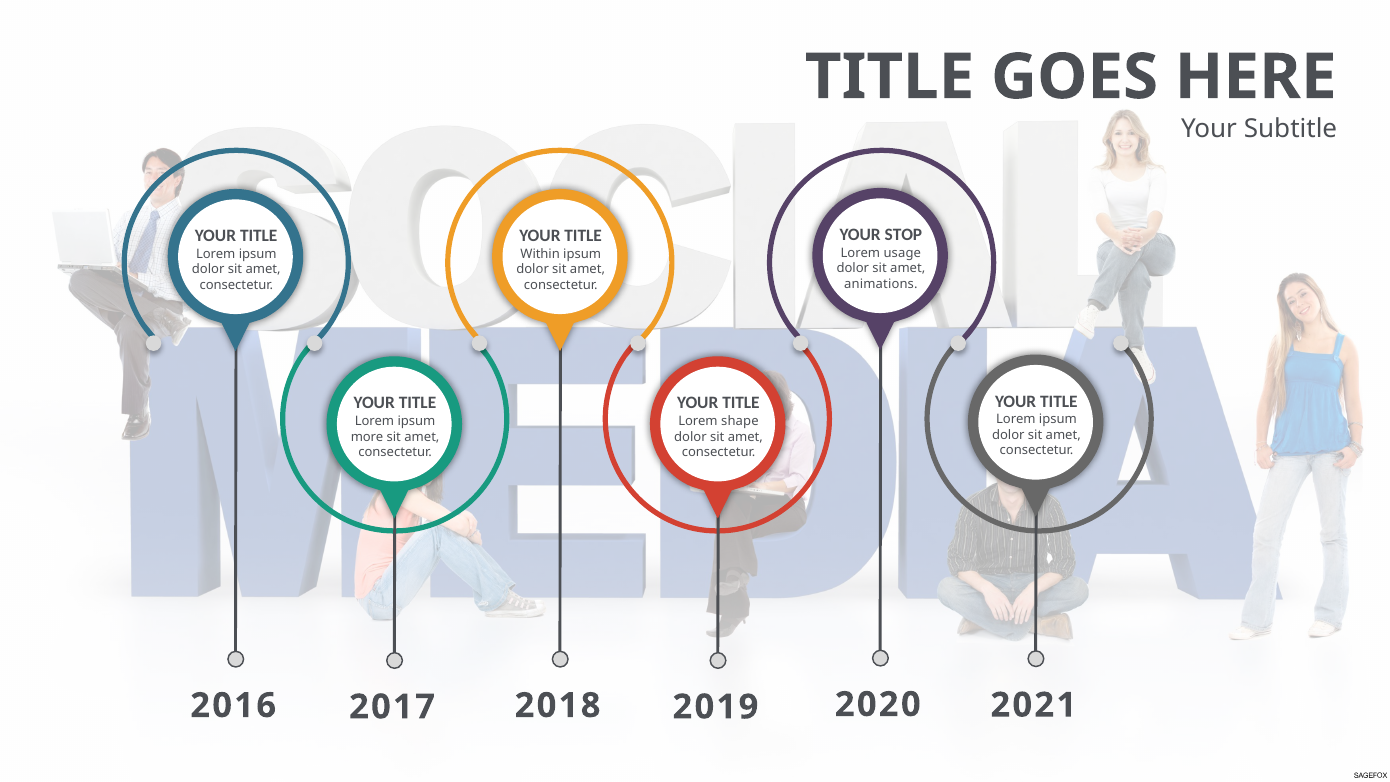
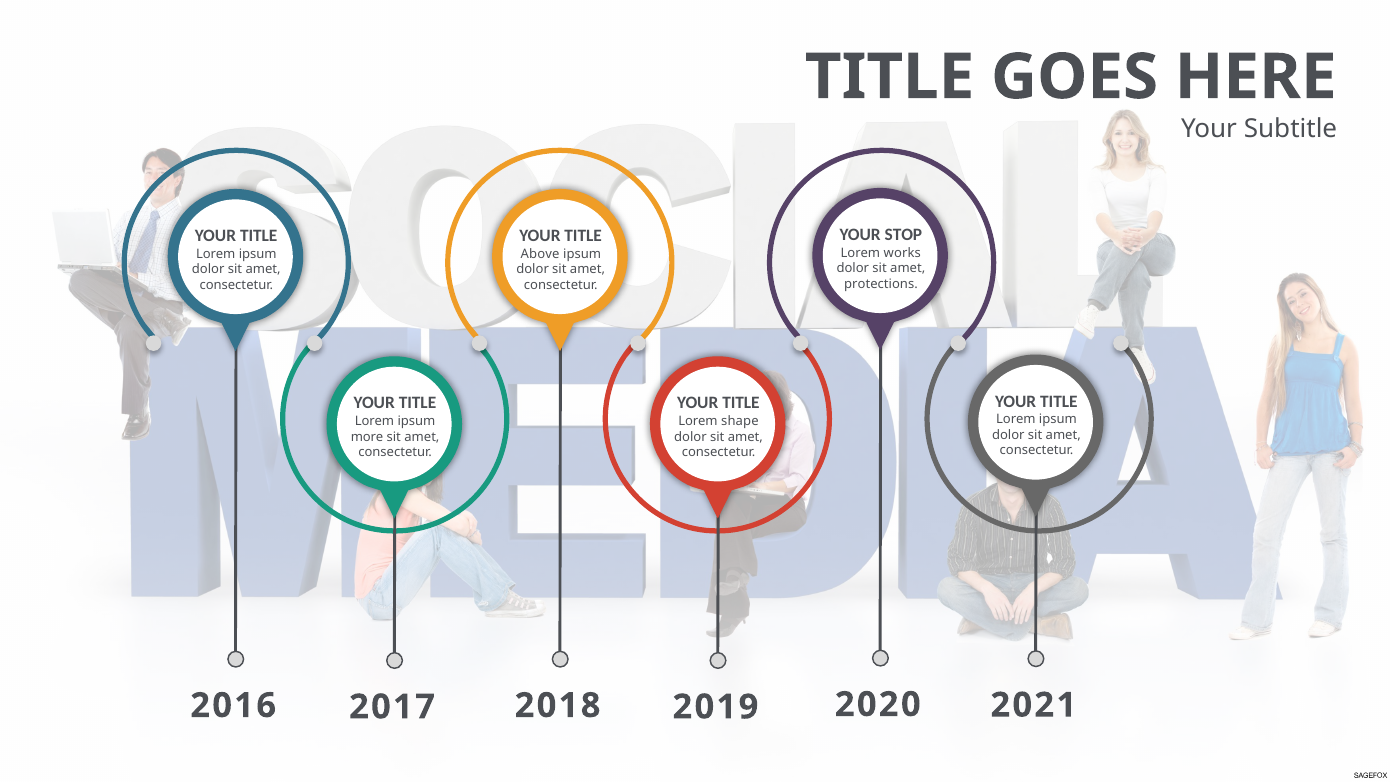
usage: usage -> works (902, 253)
Within: Within -> Above (540, 254)
animations: animations -> protections (881, 284)
